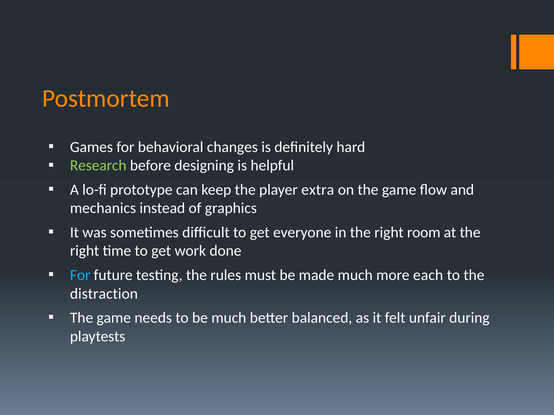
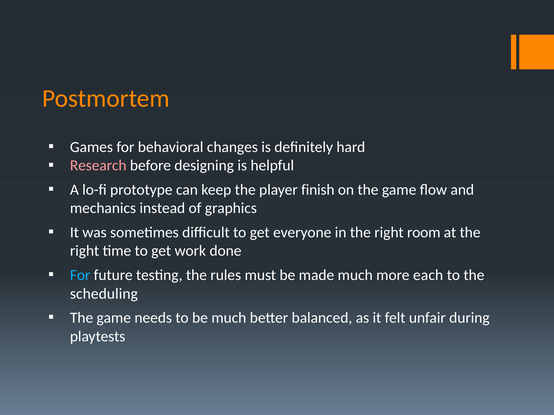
Research colour: light green -> pink (98, 166)
extra: extra -> finish (318, 190)
distraction: distraction -> scheduling (104, 294)
